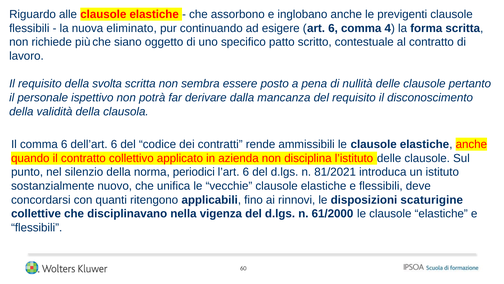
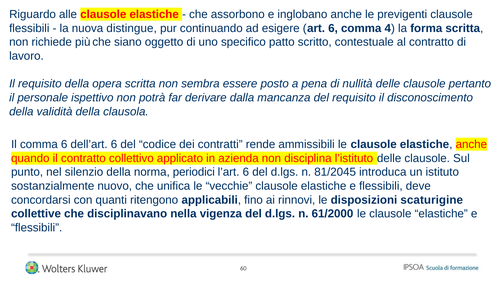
eliminato: eliminato -> distingue (132, 28)
svolta: svolta -> opera (107, 84)
81/2021: 81/2021 -> 81/2045 (335, 172)
